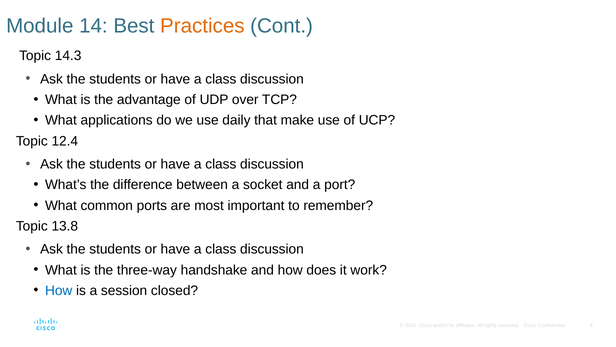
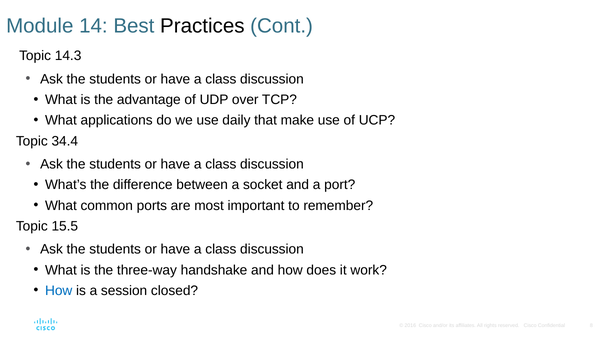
Practices colour: orange -> black (202, 26)
12.4: 12.4 -> 34.4 (65, 141)
13.8: 13.8 -> 15.5 (65, 226)
